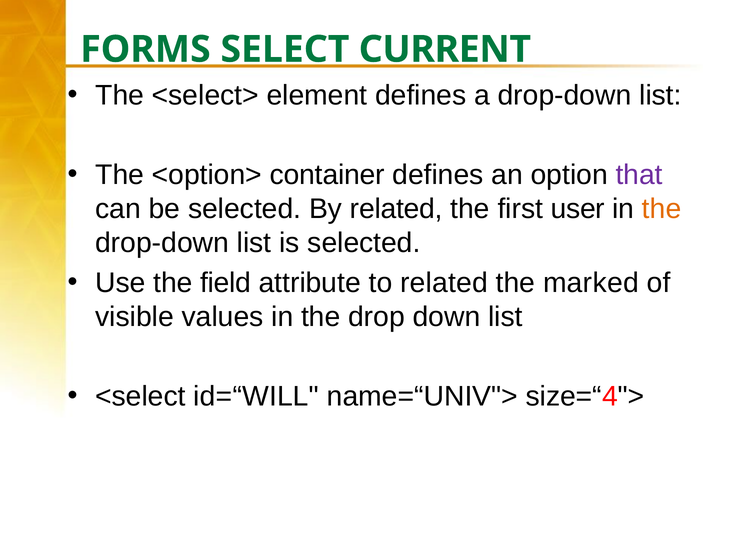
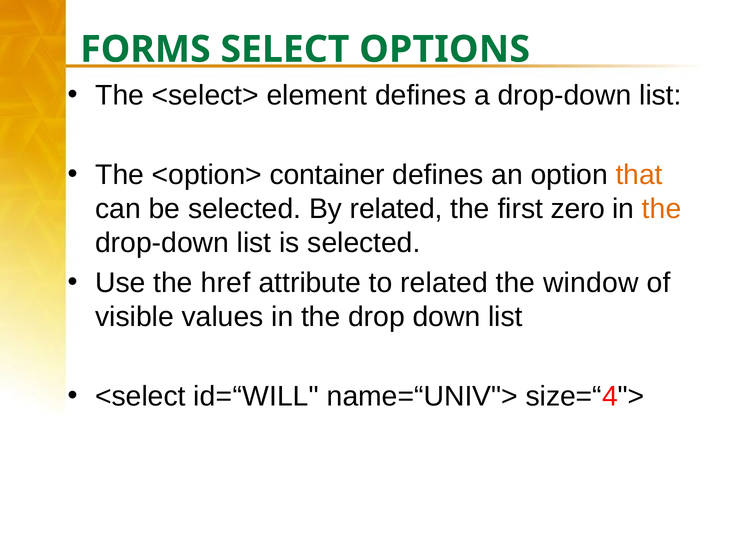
CURRENT: CURRENT -> OPTIONS (445, 49)
that colour: purple -> orange (639, 175)
user: user -> zero (578, 209)
field: field -> href (226, 283)
marked: marked -> window (591, 283)
